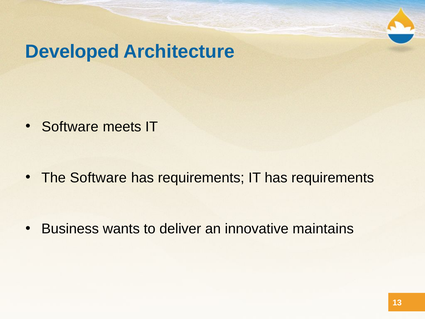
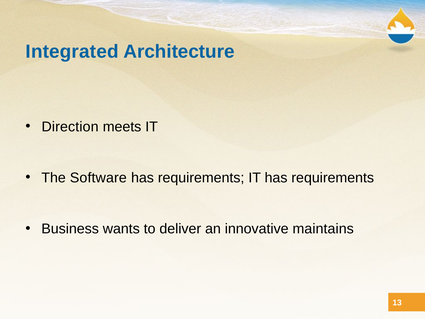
Developed: Developed -> Integrated (72, 52)
Software: Software -> Direction (70, 127)
